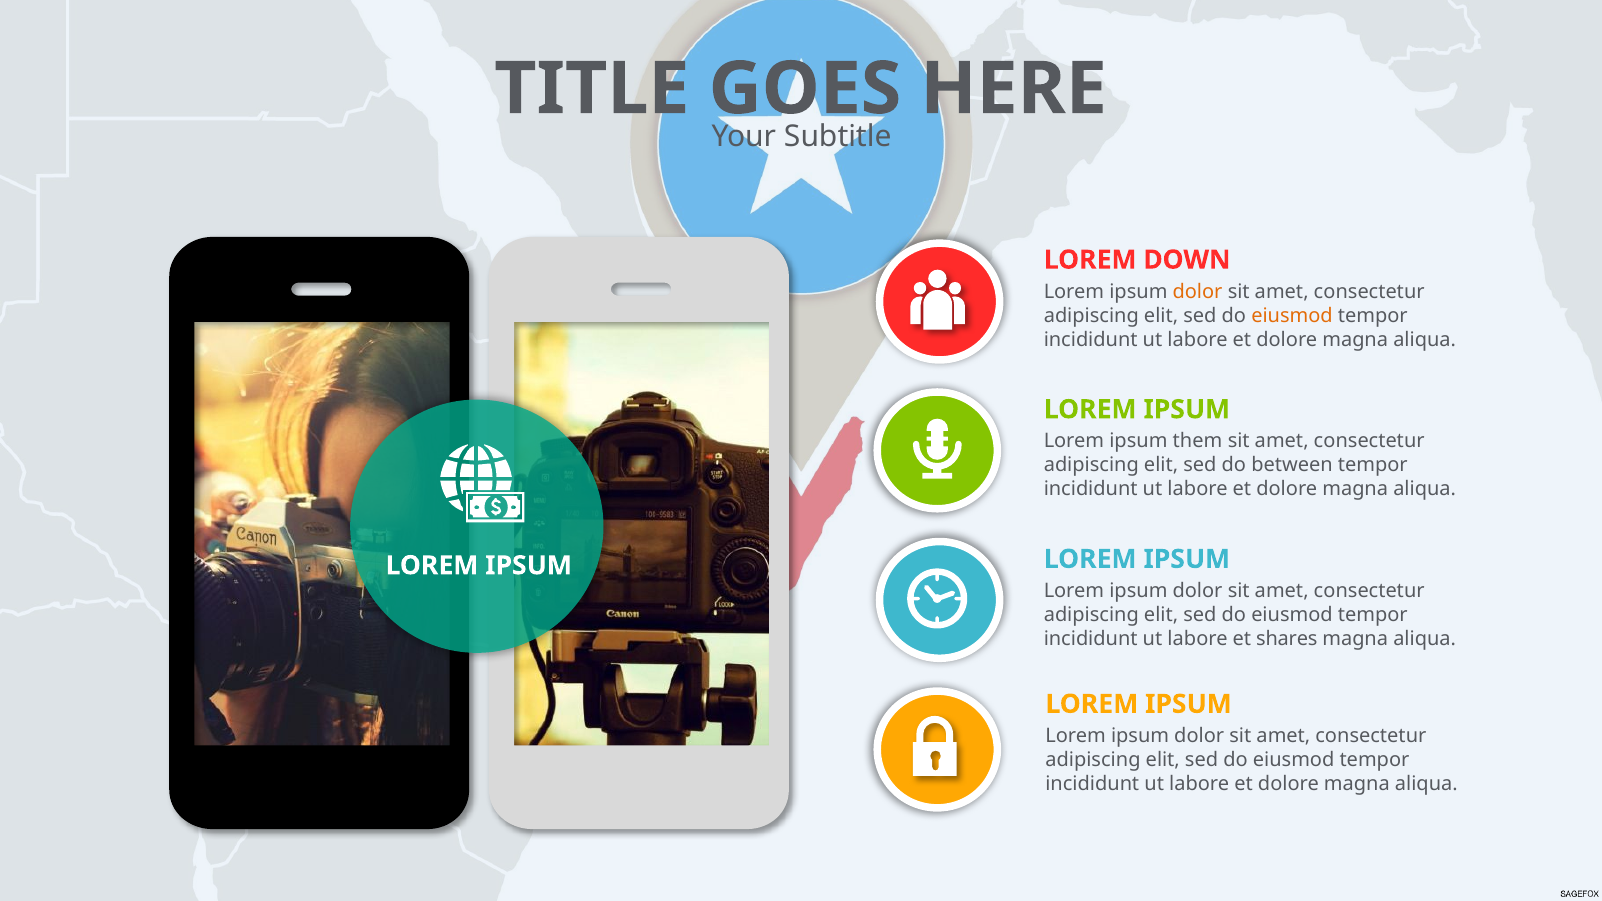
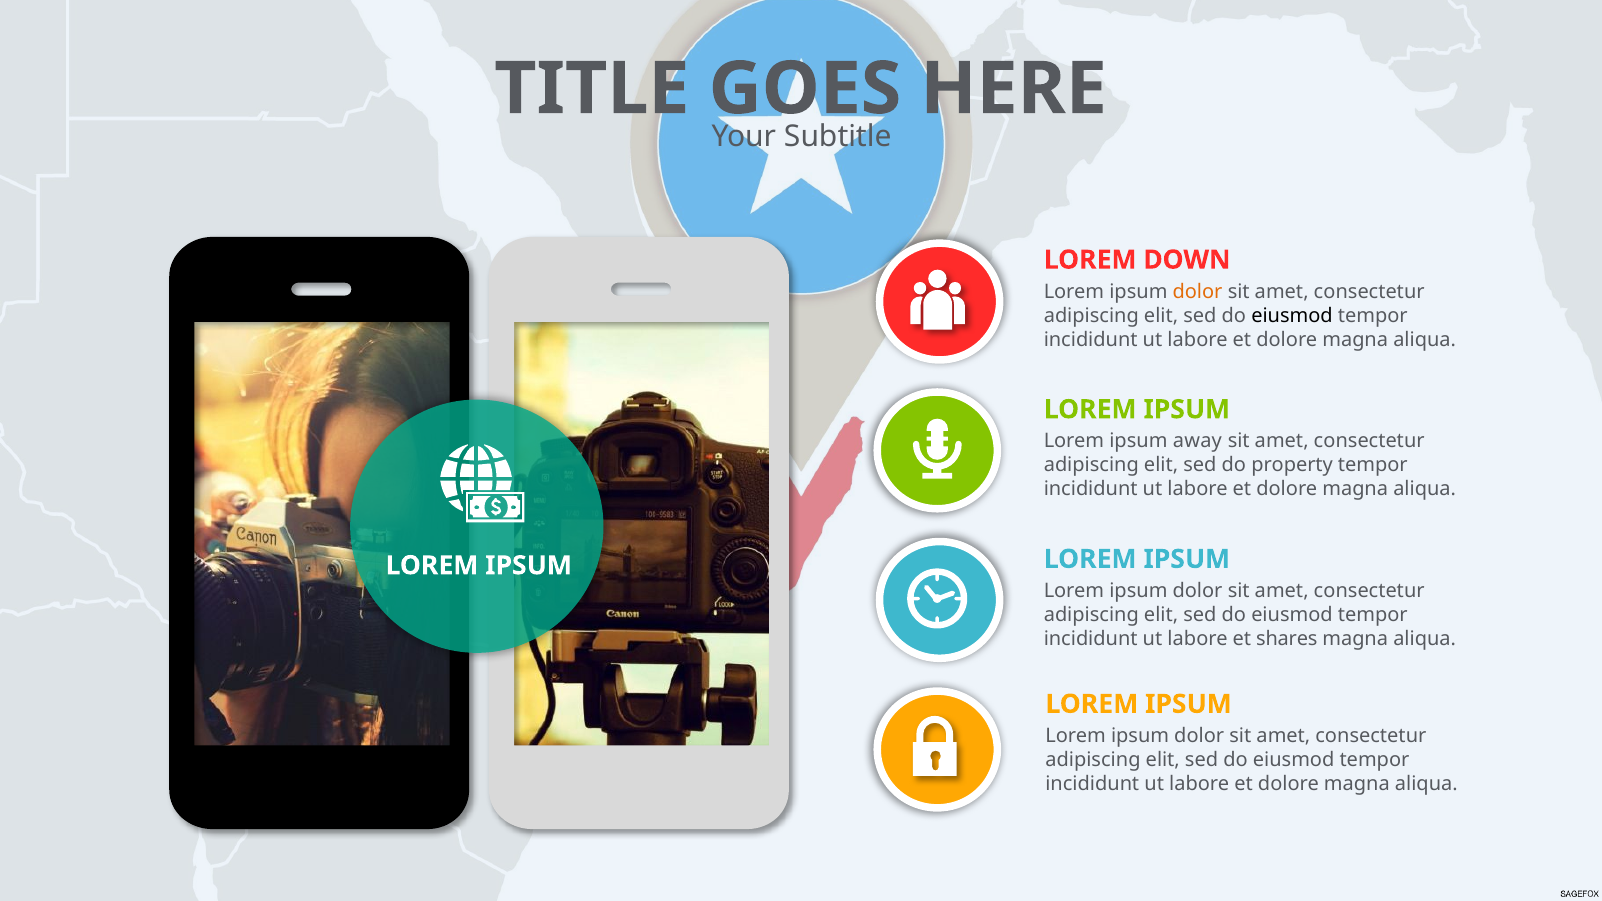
eiusmod colour: orange -> black (1292, 315)
them: them -> away (1197, 441)
between: between -> property (1292, 465)
